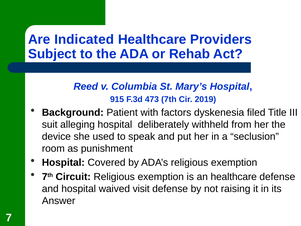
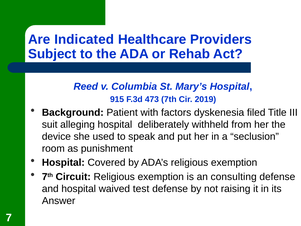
an healthcare: healthcare -> consulting (234, 177)
visit: visit -> test (141, 189)
